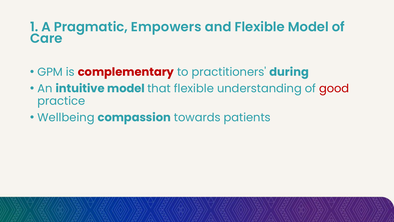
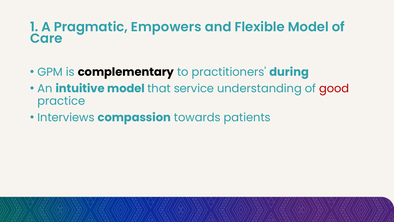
complementary colour: red -> black (126, 72)
that flexible: flexible -> service (194, 88)
Wellbeing: Wellbeing -> Interviews (66, 117)
